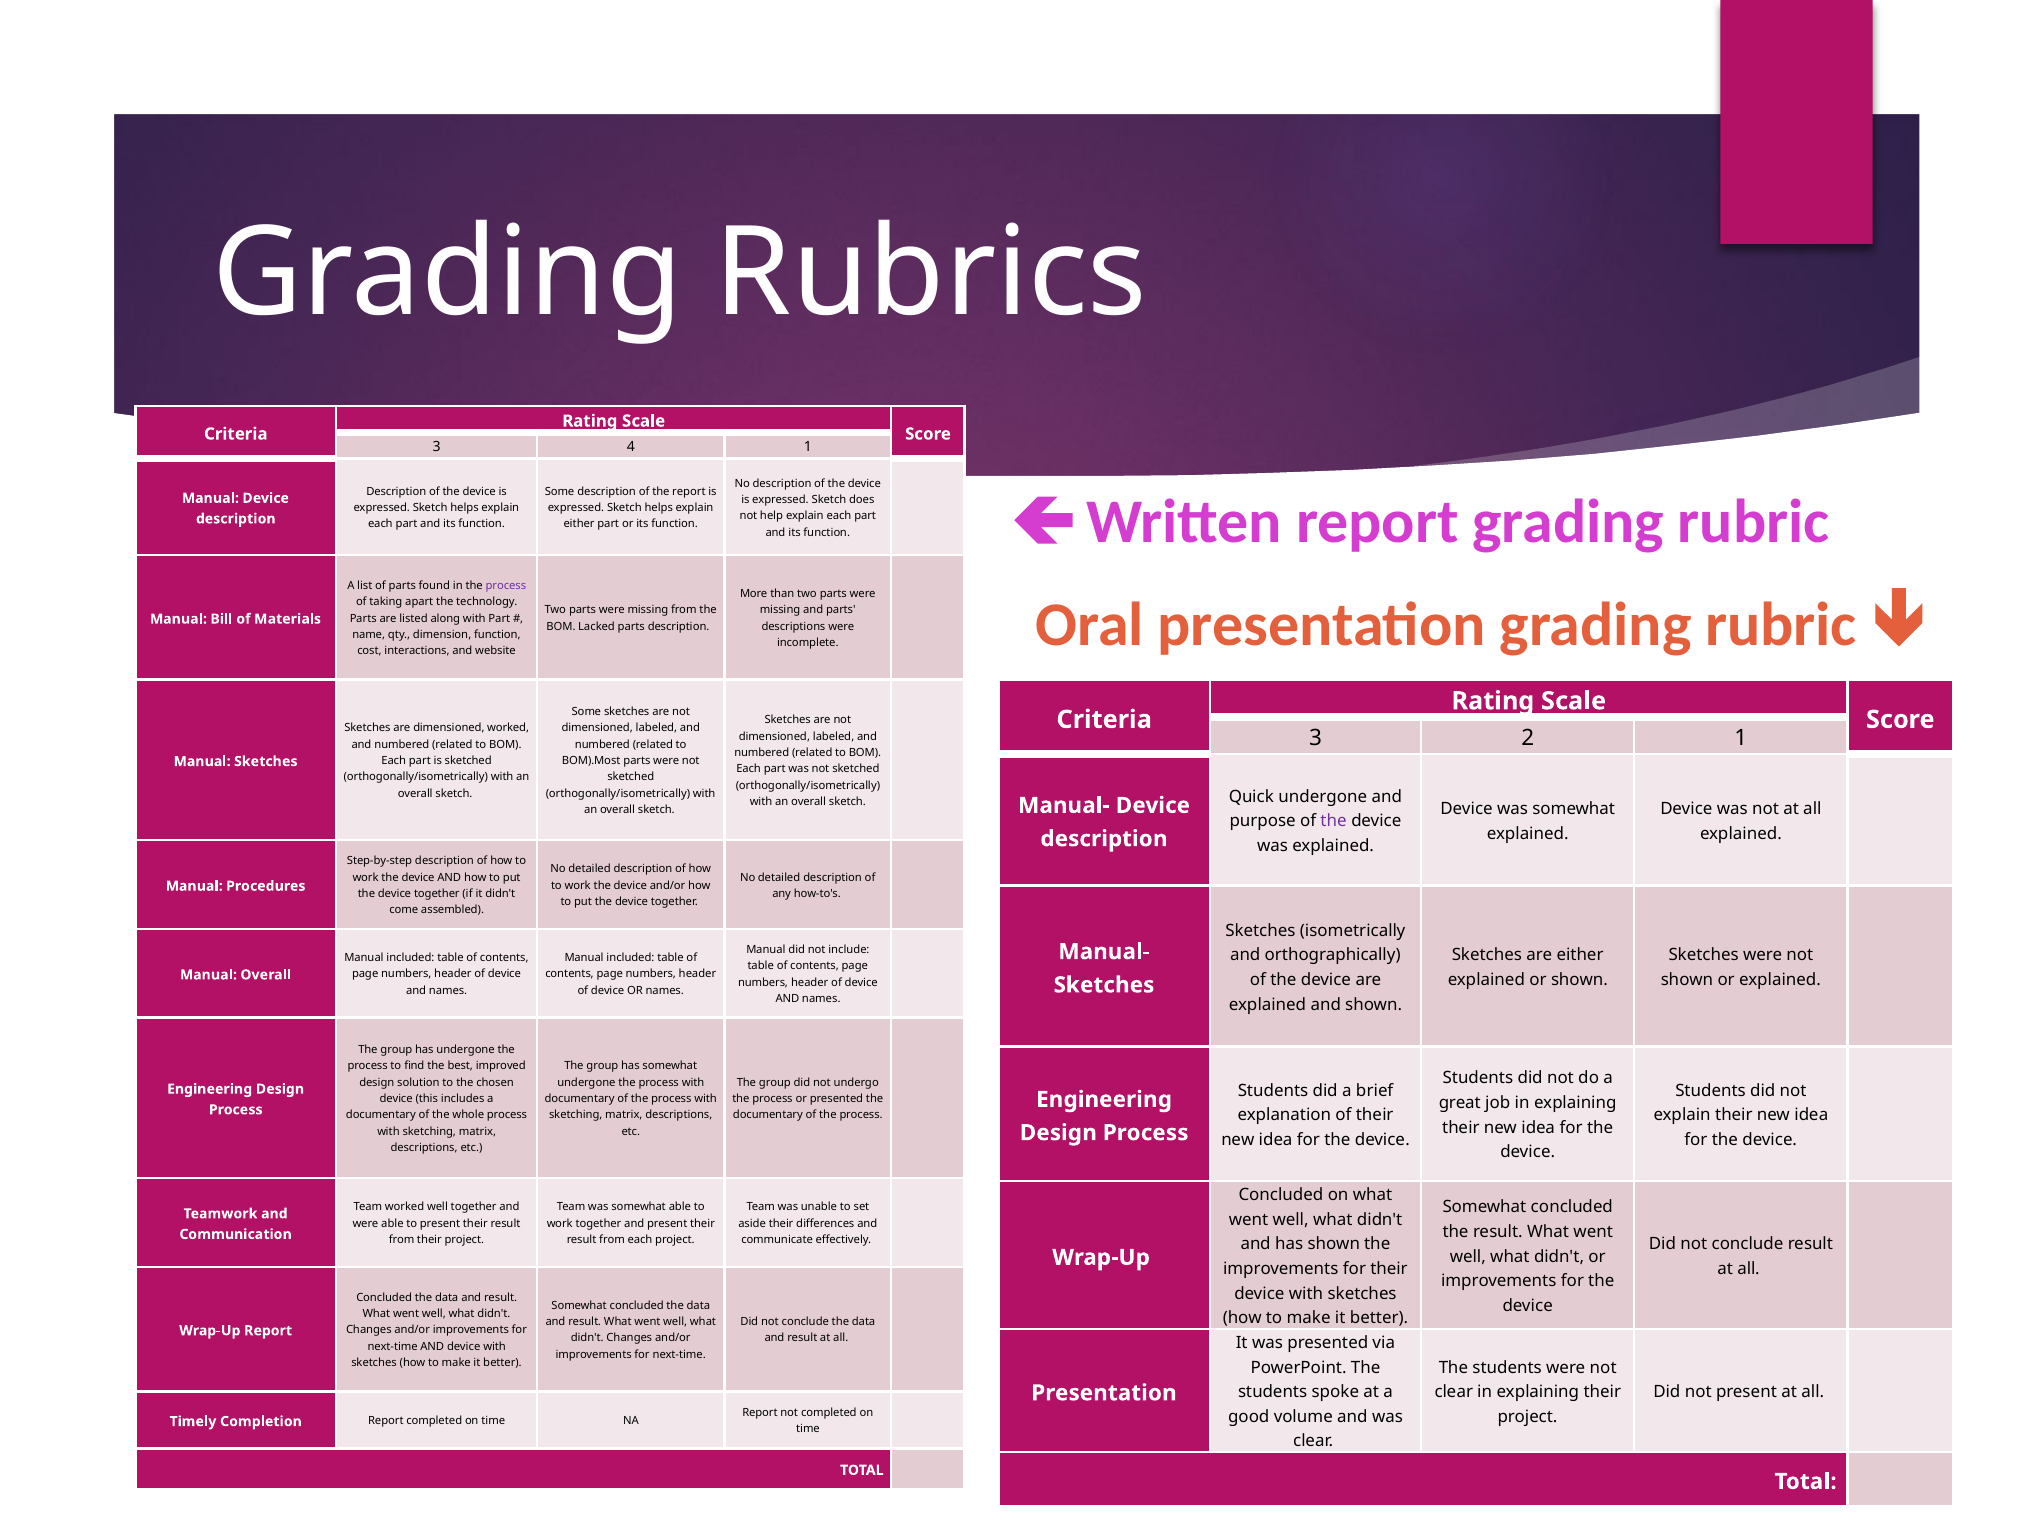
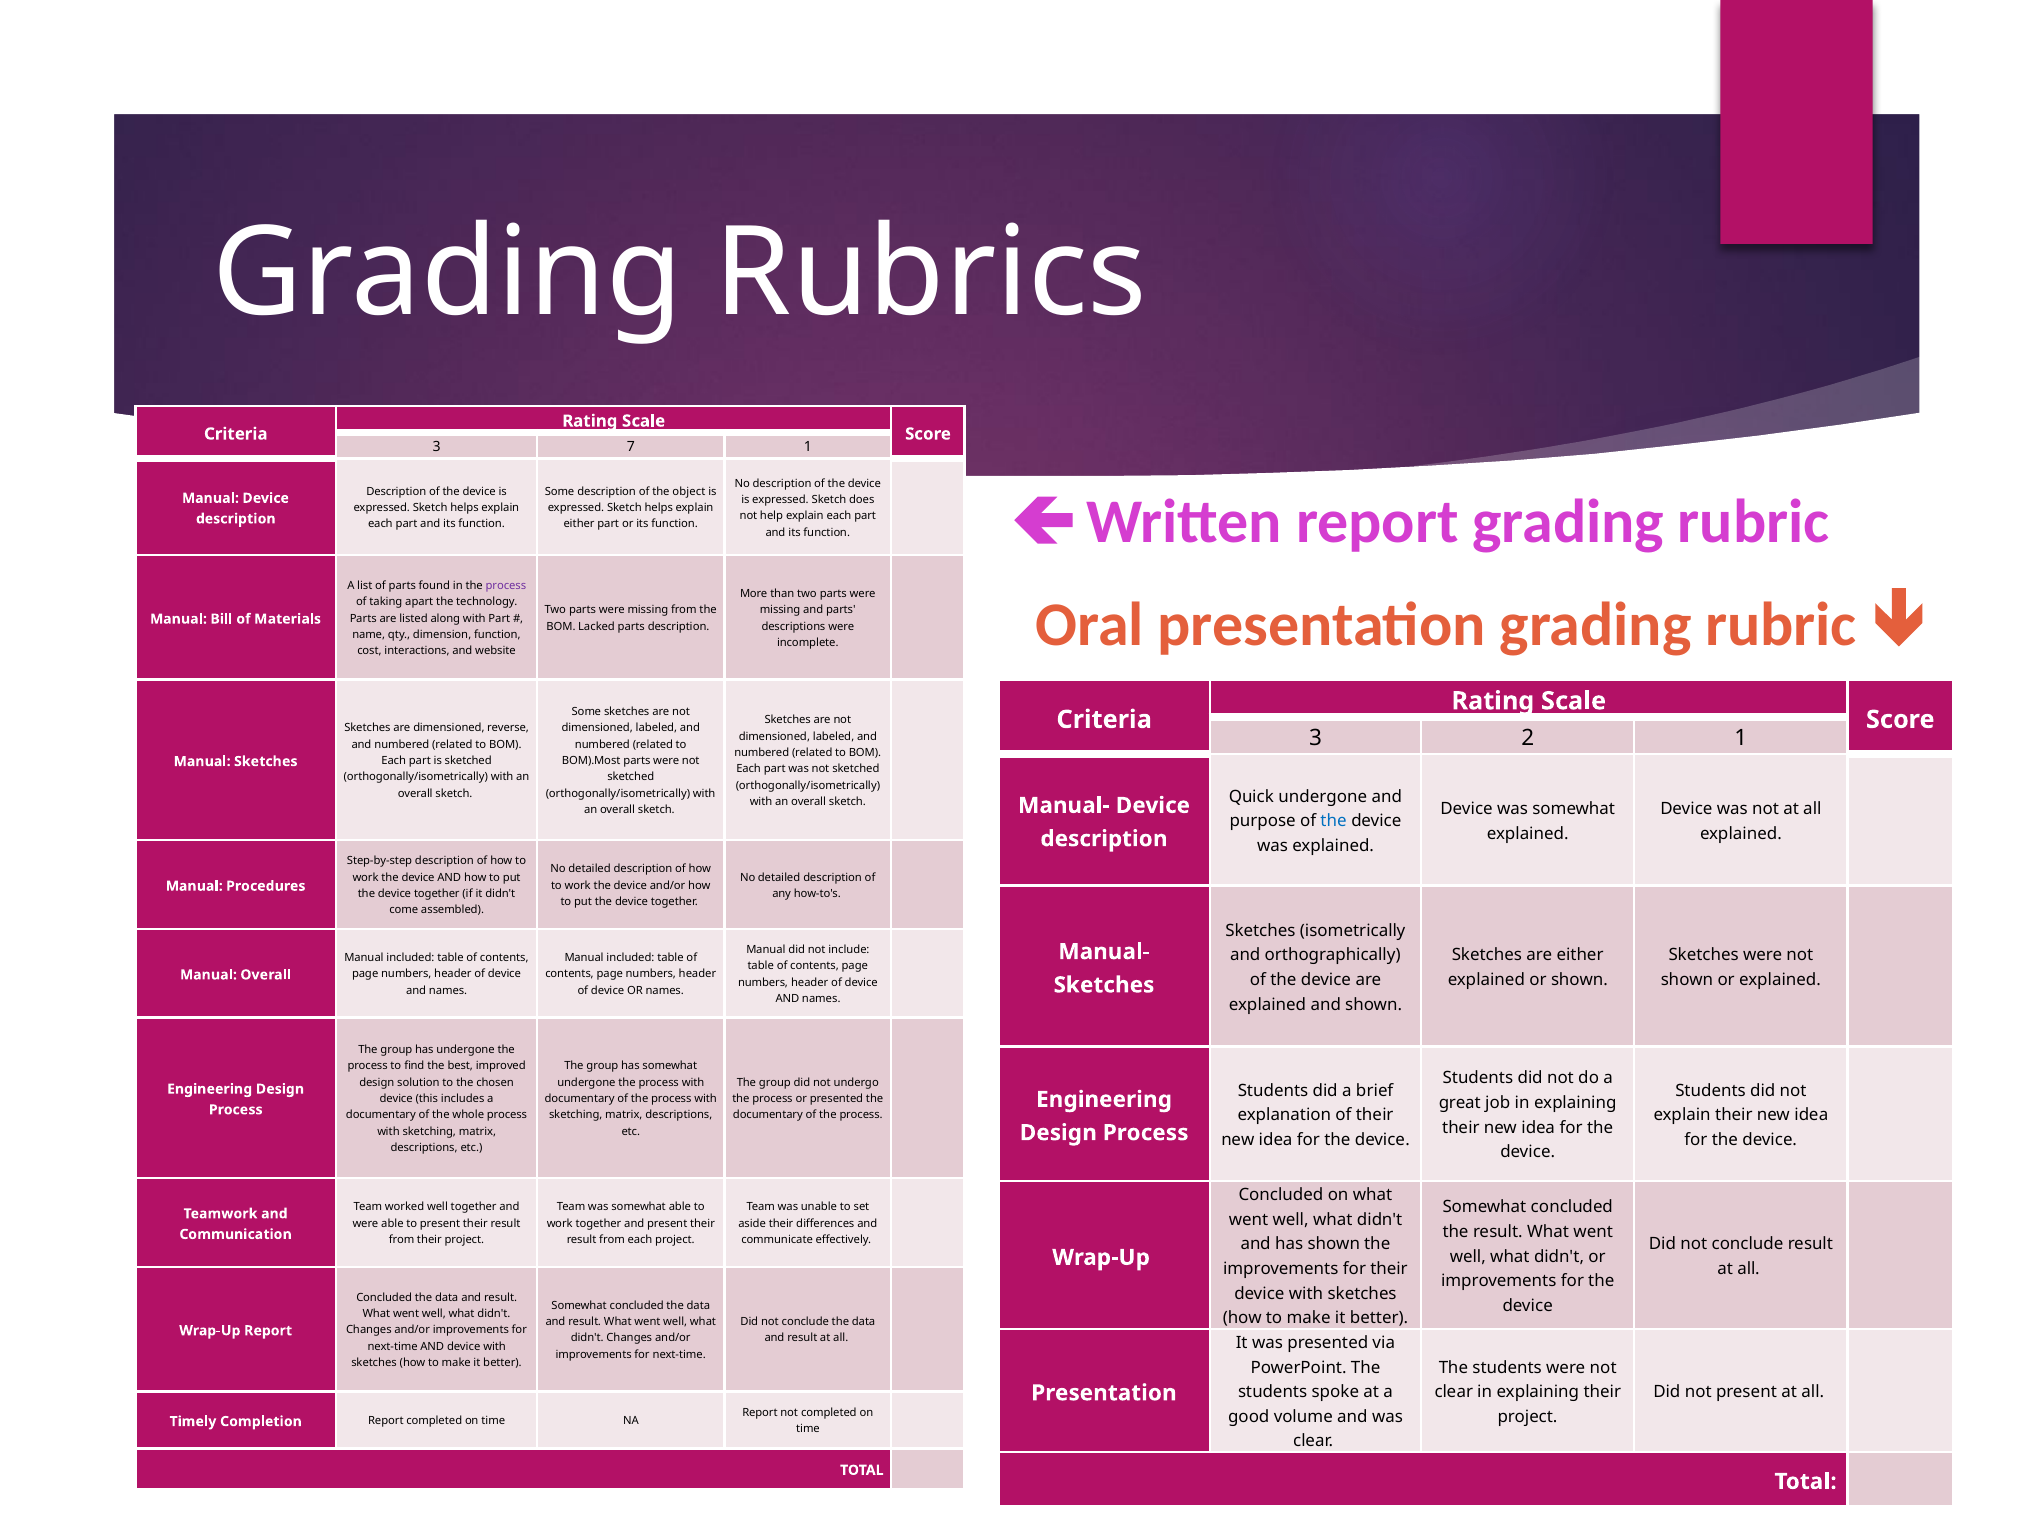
4: 4 -> 7 (631, 447)
the report: report -> object (689, 492)
dimensioned worked: worked -> reverse (508, 728)
the colour: purple -> blue (1334, 821)
